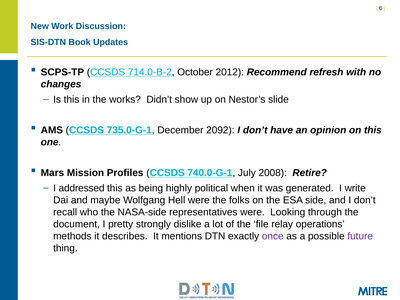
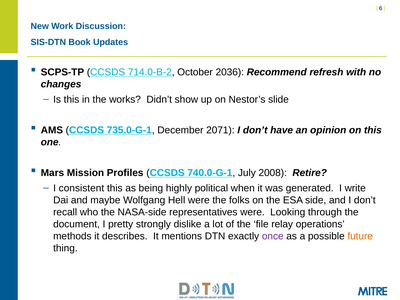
2012: 2012 -> 2036 (230, 72)
2092: 2092 -> 2071 (220, 130)
addressed: addressed -> consistent (81, 188)
future colour: purple -> orange (360, 236)
